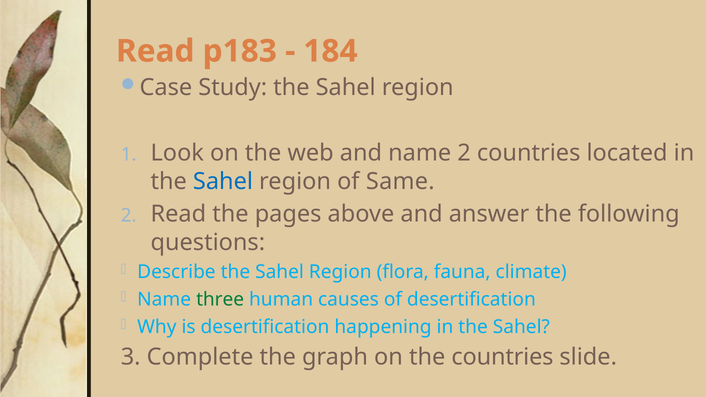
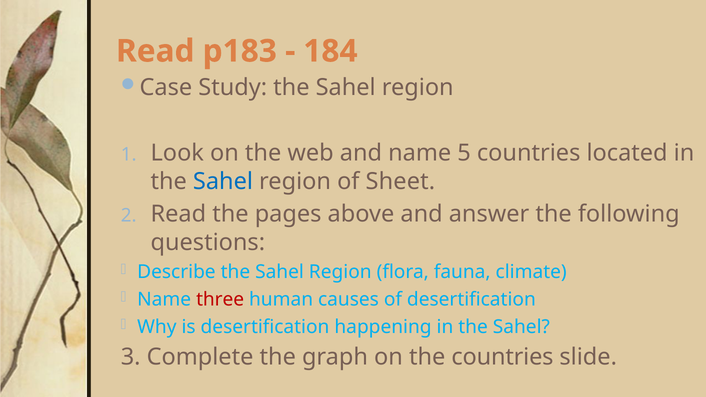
name 2: 2 -> 5 (464, 153)
Same: Same -> Sheet (400, 181)
three colour: green -> red (220, 300)
